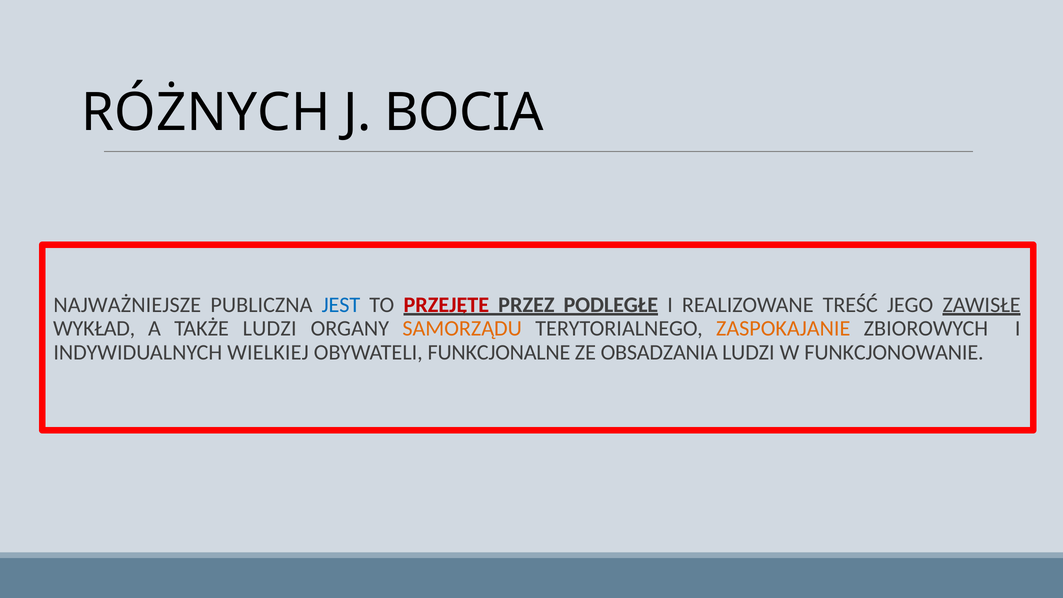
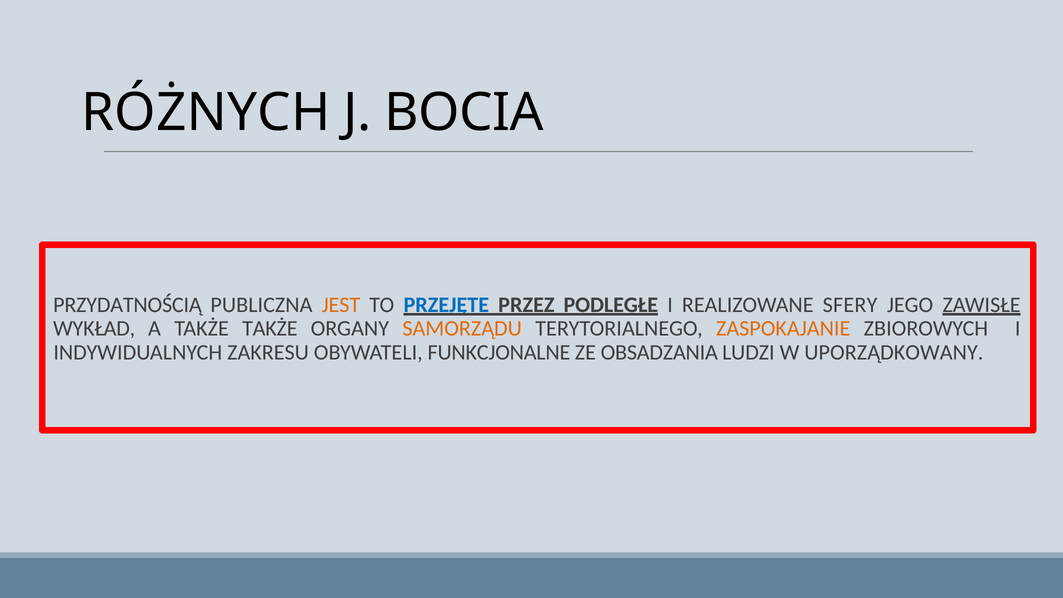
NAJWAŻNIEJSZE: NAJWAŻNIEJSZE -> PRZYDATNOŚCIĄ (127, 305)
JEST colour: blue -> orange (341, 305)
PRZEJĘTE colour: red -> blue (446, 305)
TREŚĆ: TREŚĆ -> SFERY (850, 305)
TAKŻE LUDZI: LUDZI -> TAKŻE (270, 329)
WIELKIEJ: WIELKIEJ -> ZAKRESU (268, 353)
FUNKCJONOWANIE: FUNKCJONOWANIE -> UPORZĄDKOWANY (894, 353)
